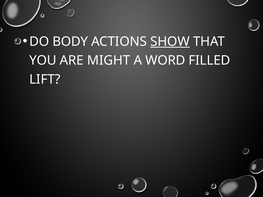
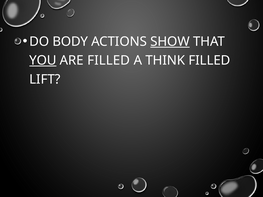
YOU underline: none -> present (43, 60)
ARE MIGHT: MIGHT -> FILLED (109, 60)
WORD: WORD -> THINK (165, 60)
